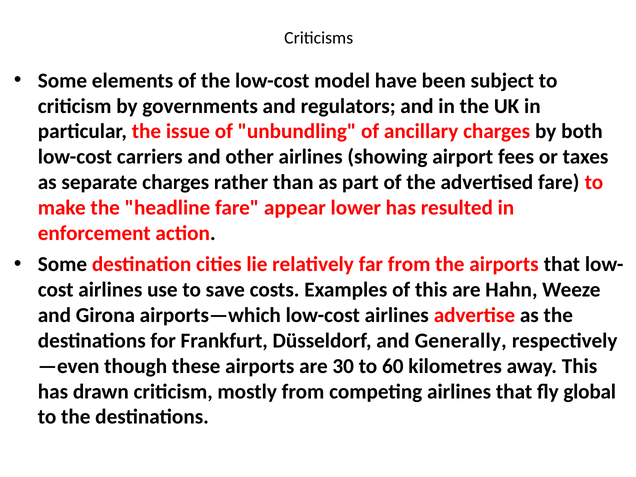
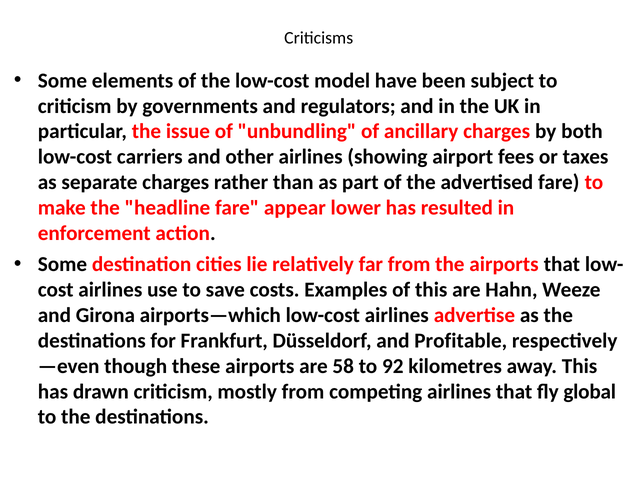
Generally: Generally -> Profitable (461, 341)
30: 30 -> 58 (343, 366)
60: 60 -> 92 (393, 366)
